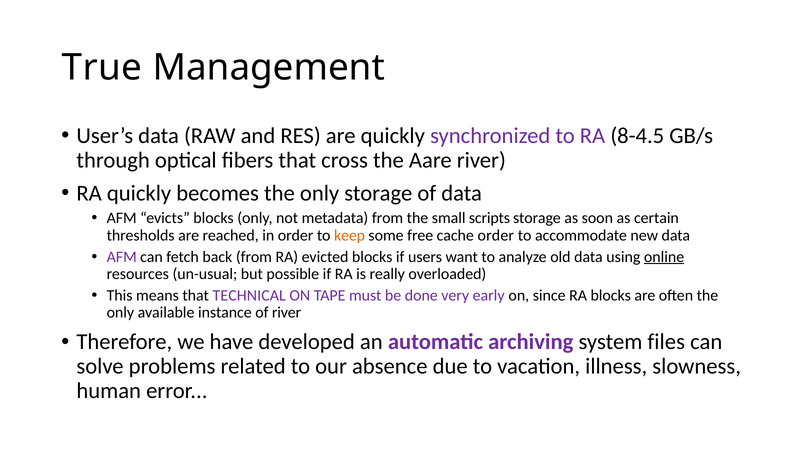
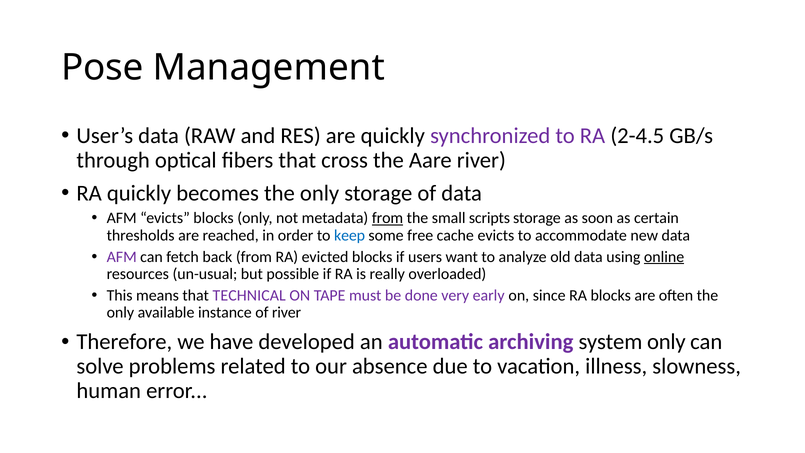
True: True -> Pose (102, 68)
8-4.5: 8-4.5 -> 2-4.5 (637, 136)
from underline: none -> present (388, 218)
keep colour: orange -> blue (350, 235)
cache order: order -> evicts (496, 235)
system files: files -> only (666, 342)
